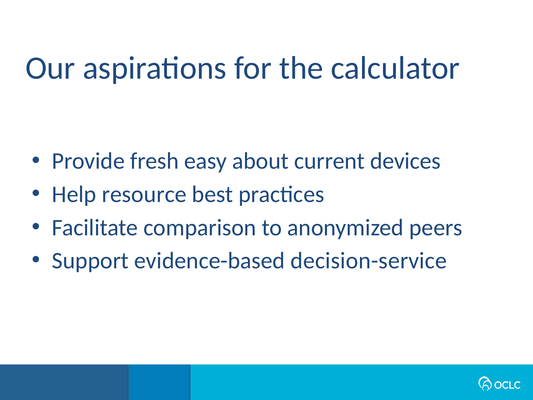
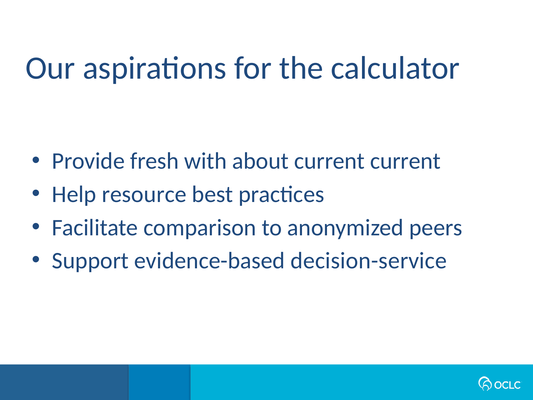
easy: easy -> with (206, 161)
current devices: devices -> current (405, 161)
